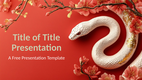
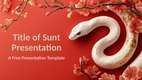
of Title: Title -> Sunt (51, 37)
